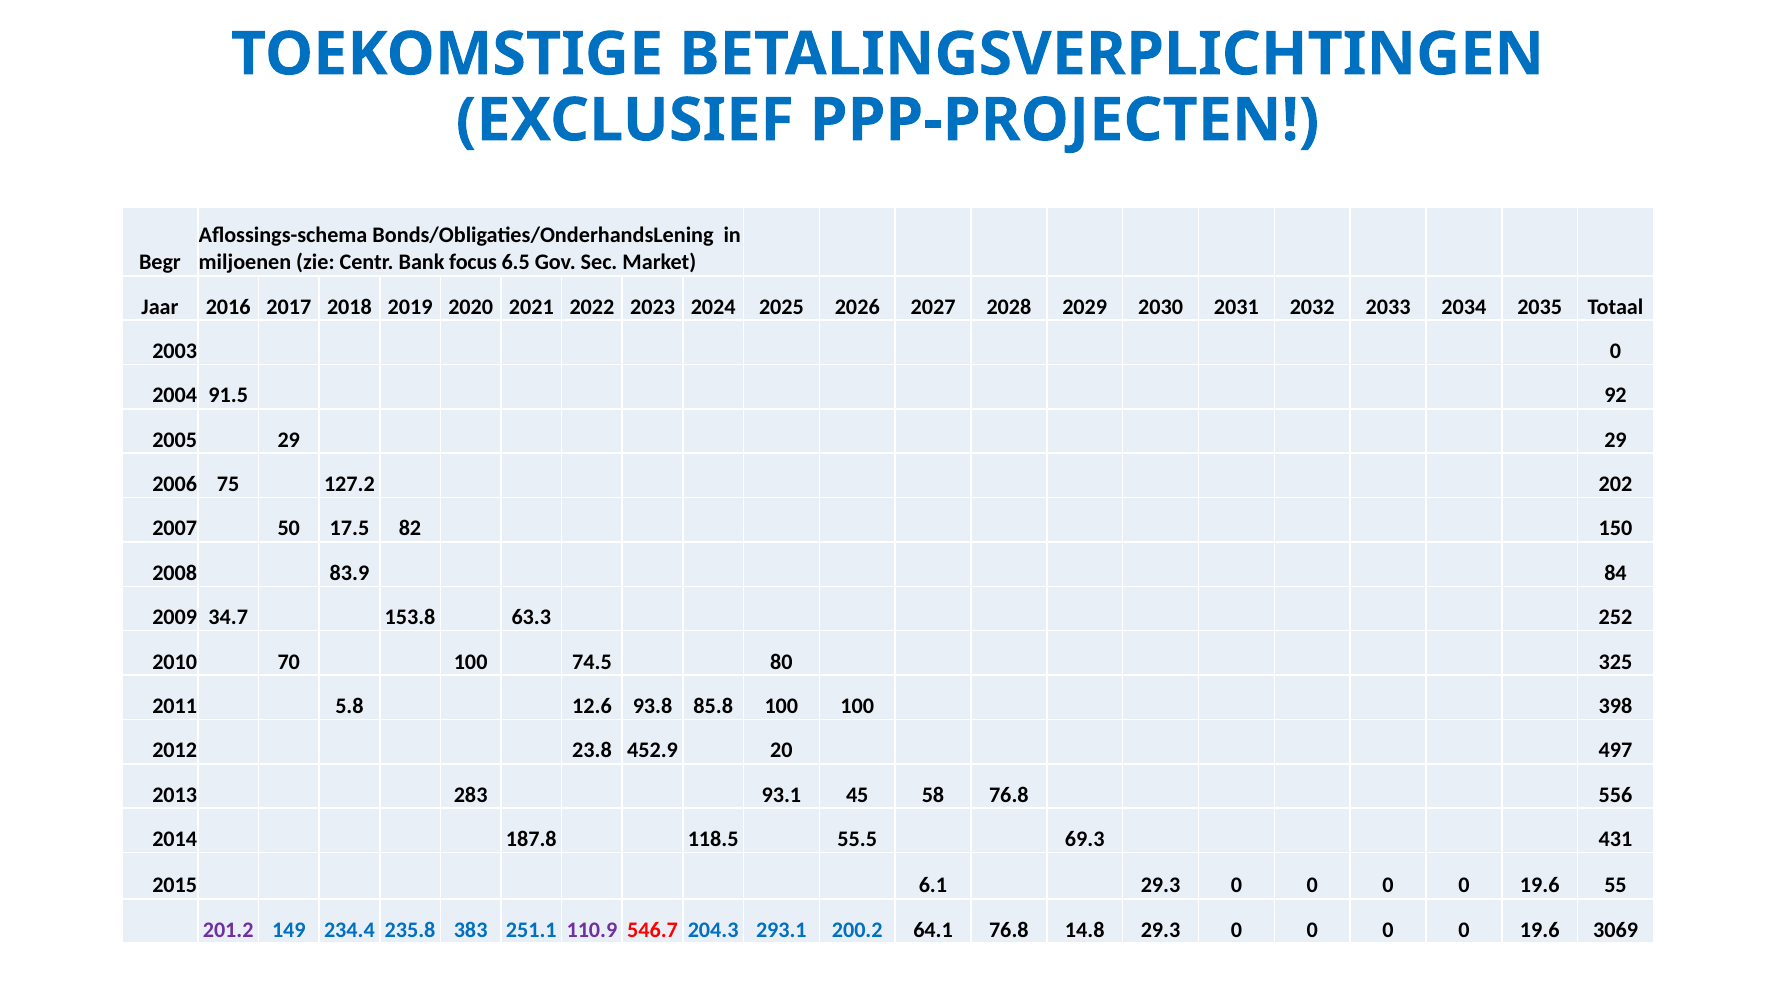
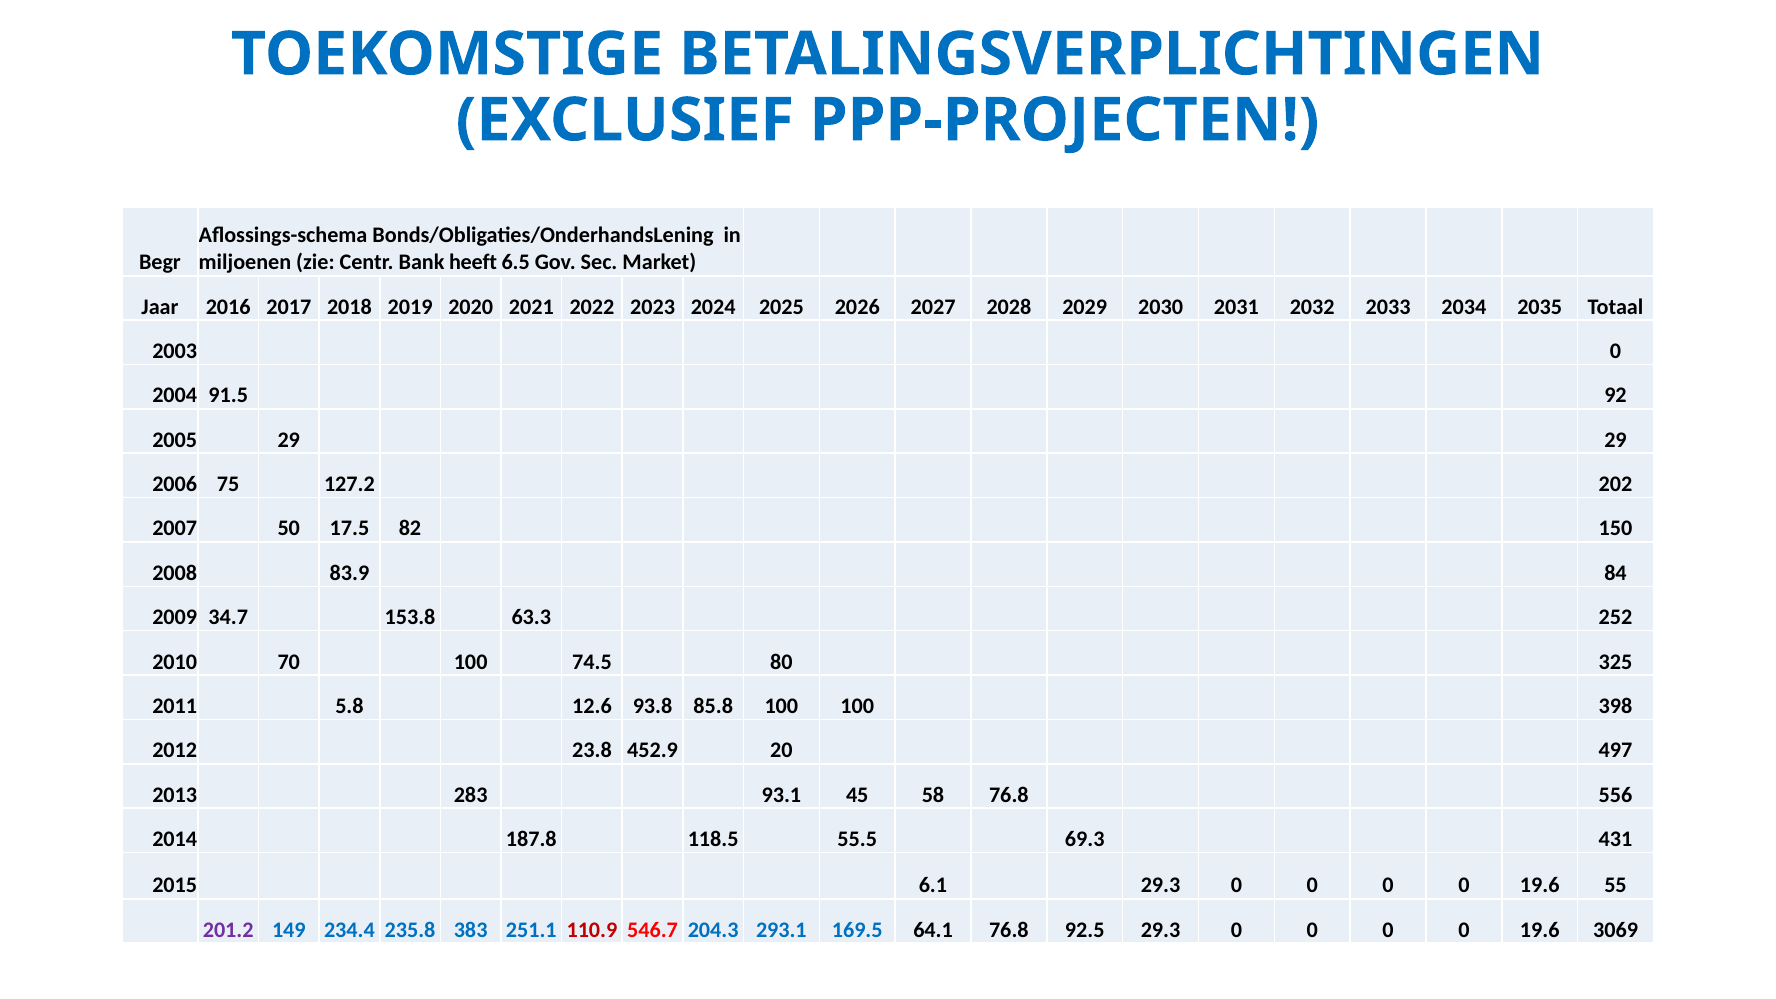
focus: focus -> heeft (473, 262)
110.9 colour: purple -> red (592, 930)
200.2: 200.2 -> 169.5 (857, 930)
14.8: 14.8 -> 92.5 (1085, 930)
